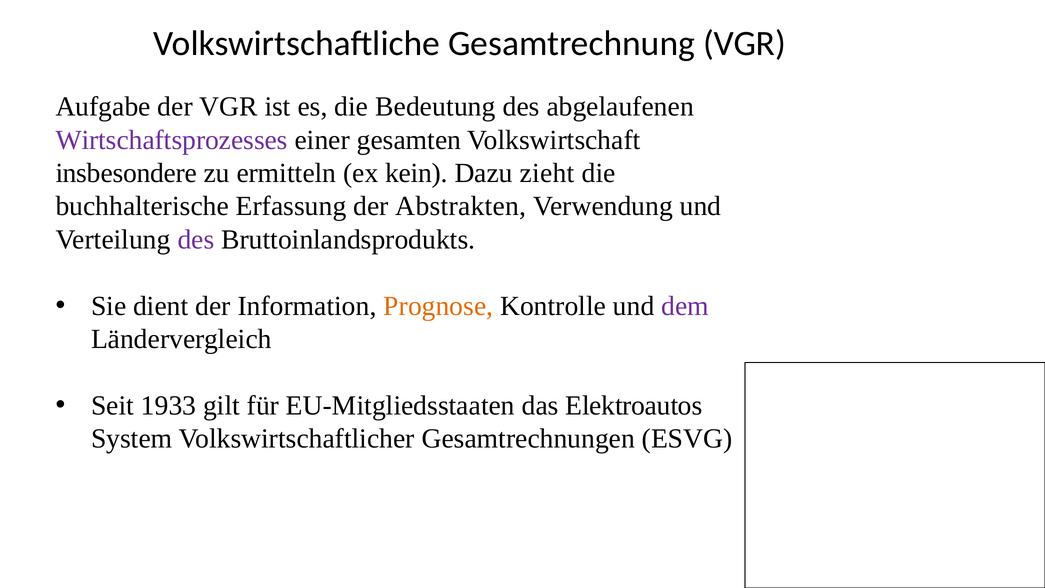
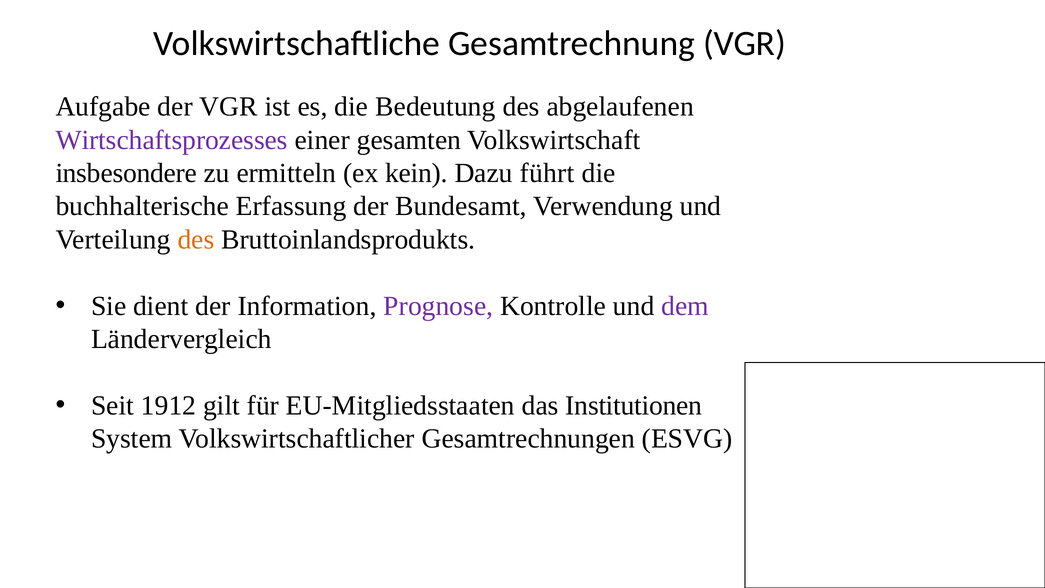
zieht: zieht -> führt (547, 173)
Abstrakten: Abstrakten -> Bundesamt (461, 206)
des colour: purple -> orange (196, 239)
Prognose colour: orange -> purple (438, 306)
1933: 1933 -> 1912 (169, 405)
Elektroautos: Elektroautos -> Institutionen (634, 405)
